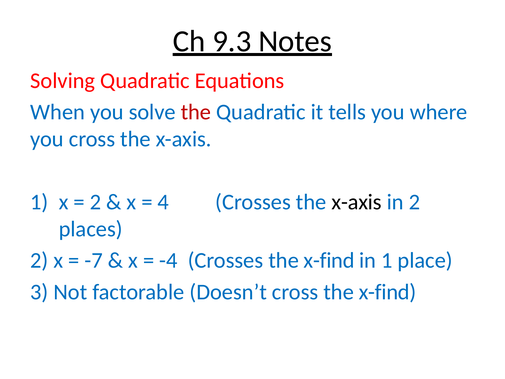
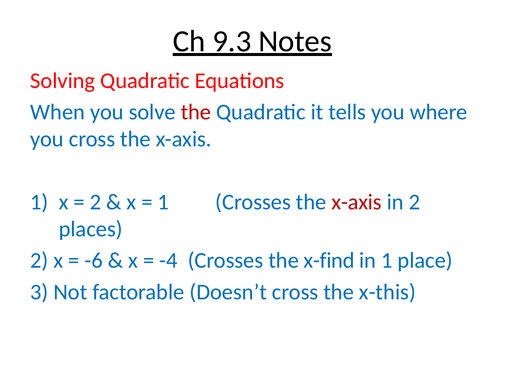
4: 4 -> 1 (163, 202)
x-axis colour: black -> red (357, 202)
-7: -7 -> -6 (94, 260)
cross the x-find: x-find -> x-this (387, 292)
